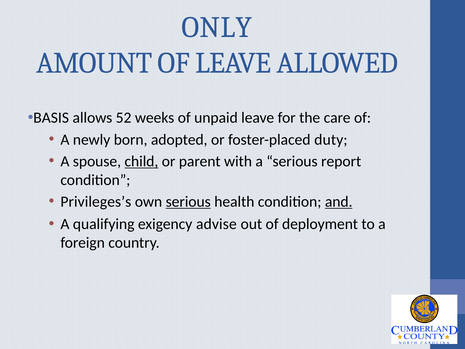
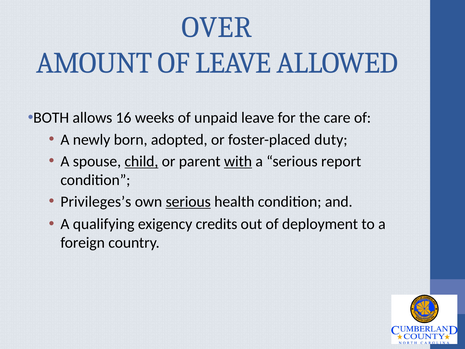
ONLY: ONLY -> OVER (217, 27)
BASIS: BASIS -> BOTH (51, 118)
52: 52 -> 16 (124, 118)
with underline: none -> present (238, 161)
and underline: present -> none (339, 201)
advise: advise -> credits (217, 224)
